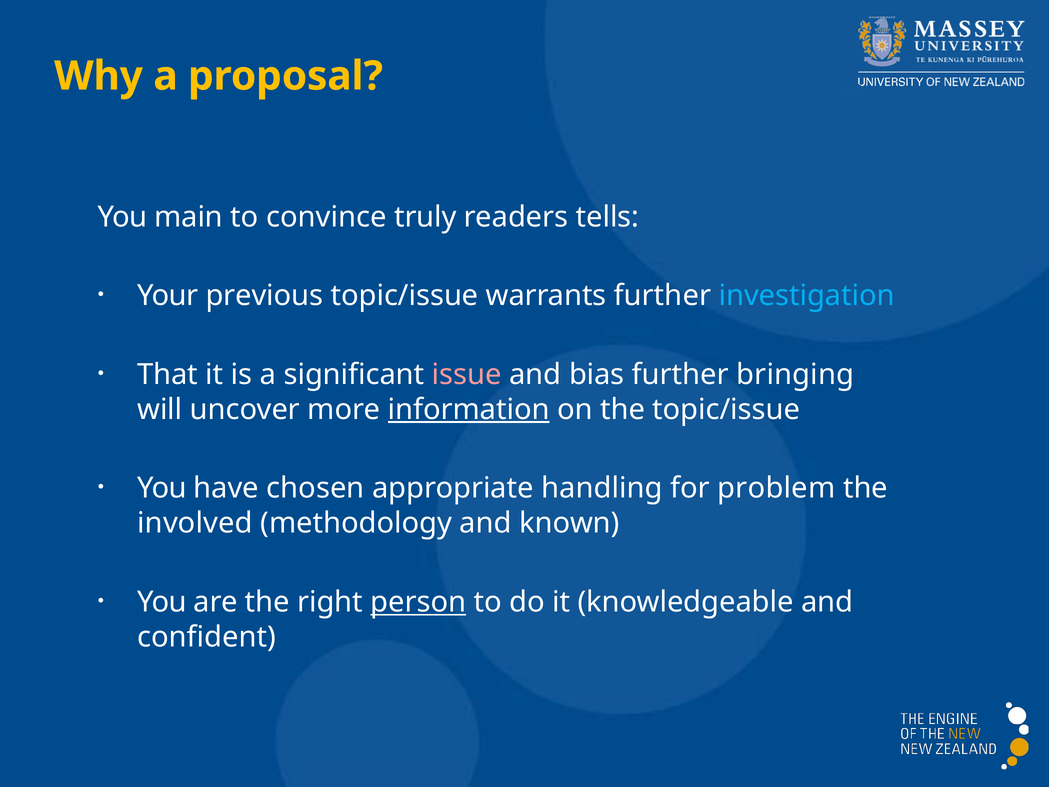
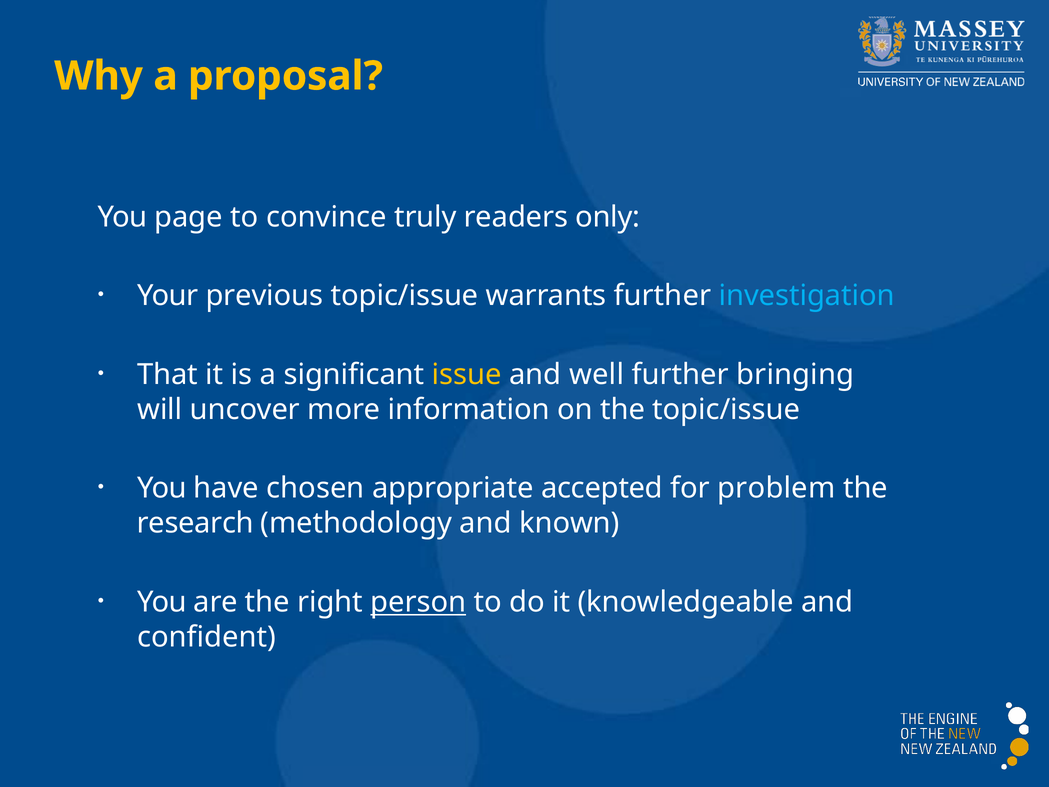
main: main -> page (188, 217)
tells: tells -> only (608, 217)
issue colour: pink -> yellow (467, 374)
bias: bias -> well (597, 374)
information underline: present -> none (469, 409)
handling: handling -> accepted (602, 488)
involved: involved -> research (195, 523)
